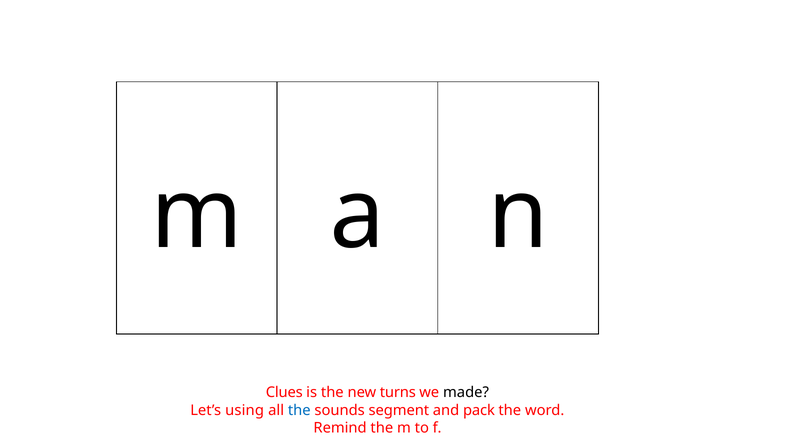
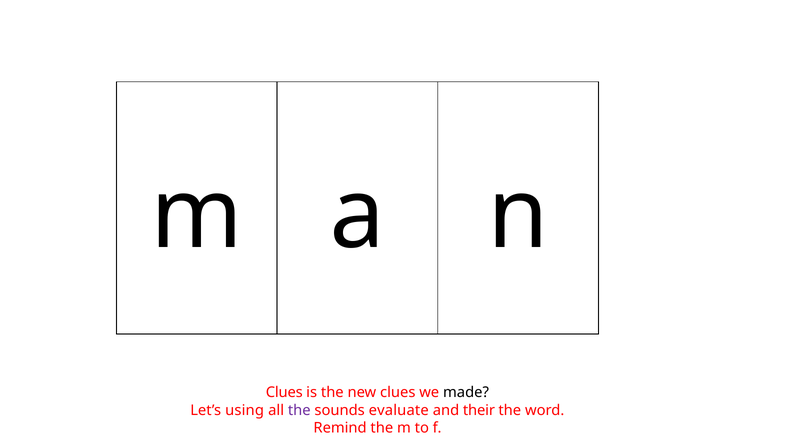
new turns: turns -> clues (398, 393)
the colour: blue -> purple (299, 411)
segment: segment -> evaluate (399, 411)
pack: pack -> their (479, 411)
